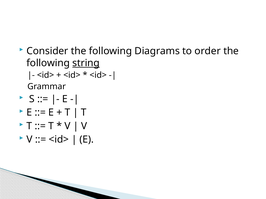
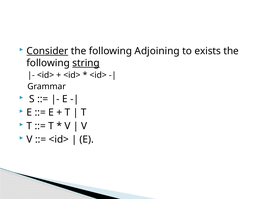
Consider underline: none -> present (47, 51)
Diagrams: Diagrams -> Adjoining (157, 51)
order: order -> exists (208, 51)
